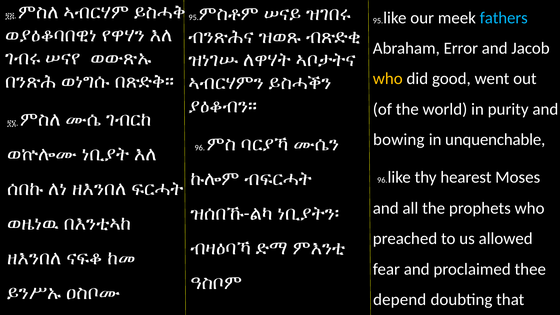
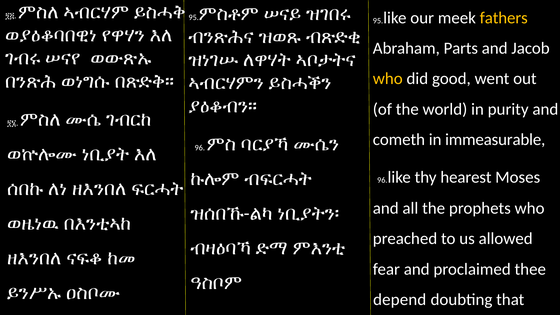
fathers colour: light blue -> yellow (504, 18)
Error: Error -> Parts (461, 48)
bowing: bowing -> cometh (399, 140)
unquenchable: unquenchable -> immeasurable (495, 140)
